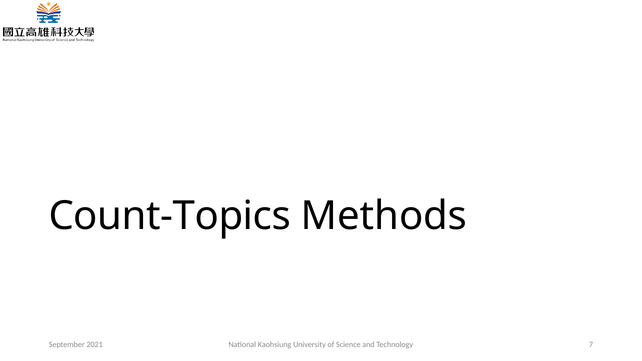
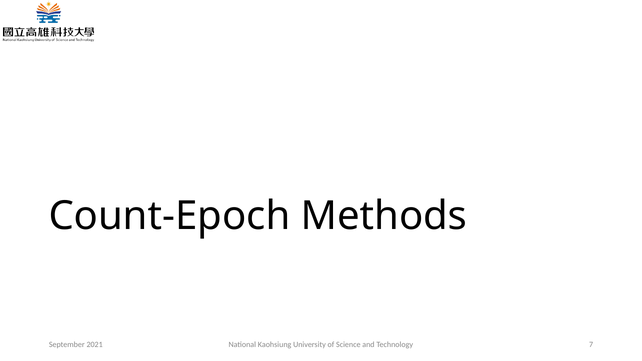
Count-Topics: Count-Topics -> Count-Epoch (169, 216)
